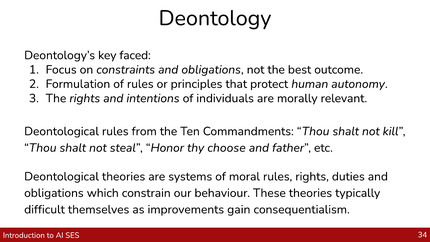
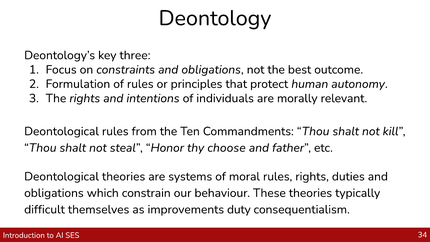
faced: faced -> three (135, 55)
gain: gain -> duty (239, 209)
